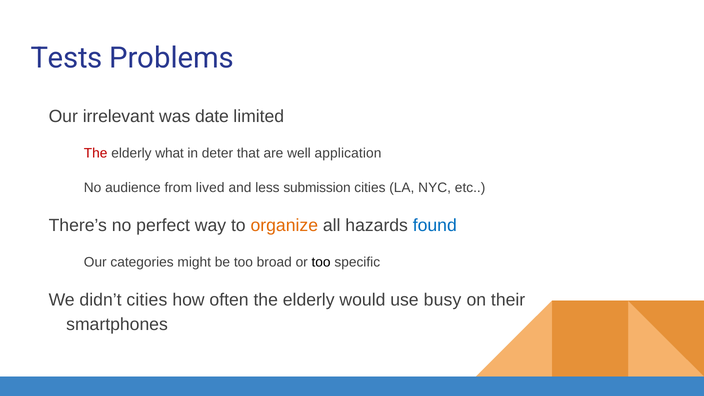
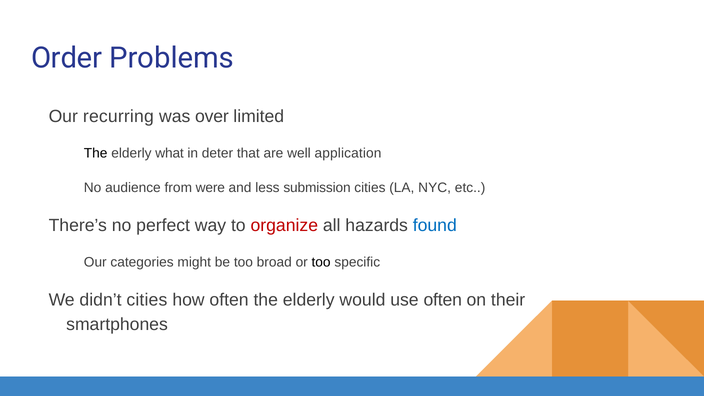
Tests: Tests -> Order (67, 58)
irrelevant: irrelevant -> recurring (118, 117)
date: date -> over (212, 117)
The colour: red -> black (96, 153)
lived: lived -> were (210, 188)
organize colour: orange -> red (284, 226)
use busy: busy -> often (443, 300)
